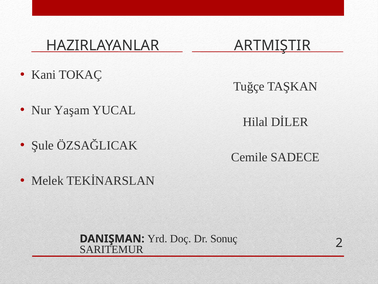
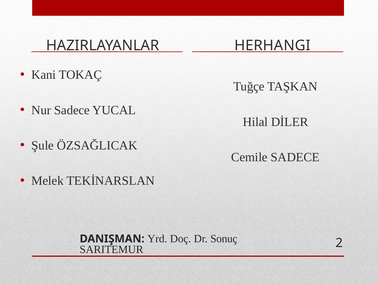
ARTMIŞTIR: ARTMIŞTIR -> HERHANGI (272, 45)
Nur Yaşam: Yaşam -> Sadece (72, 110)
